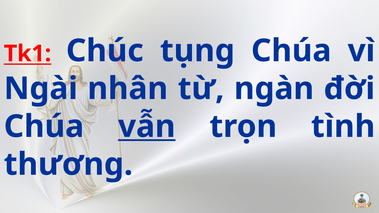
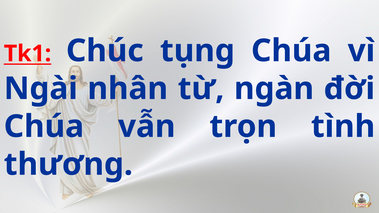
vẫn underline: present -> none (147, 127)
